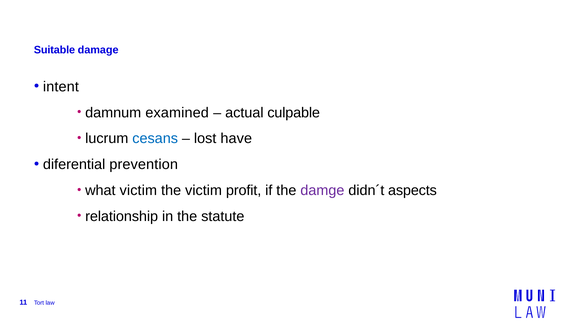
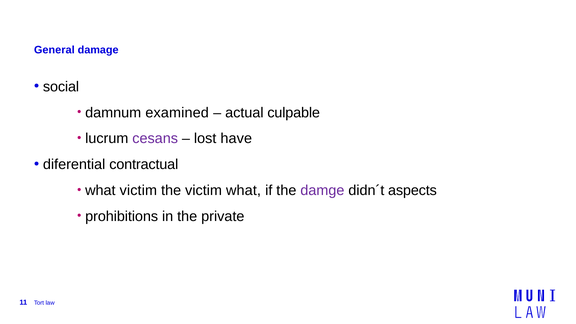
Suitable: Suitable -> General (54, 50)
intent: intent -> social (61, 87)
cesans colour: blue -> purple (155, 139)
prevention: prevention -> contractual (144, 164)
victim profit: profit -> what (243, 190)
relationship: relationship -> prohibitions (122, 216)
statute: statute -> private (223, 216)
